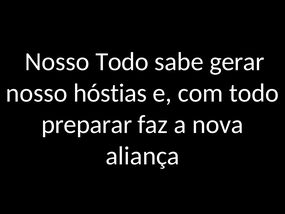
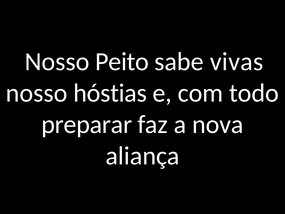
Nosso Todo: Todo -> Peito (122, 62)
gerar: gerar -> vivas (237, 62)
